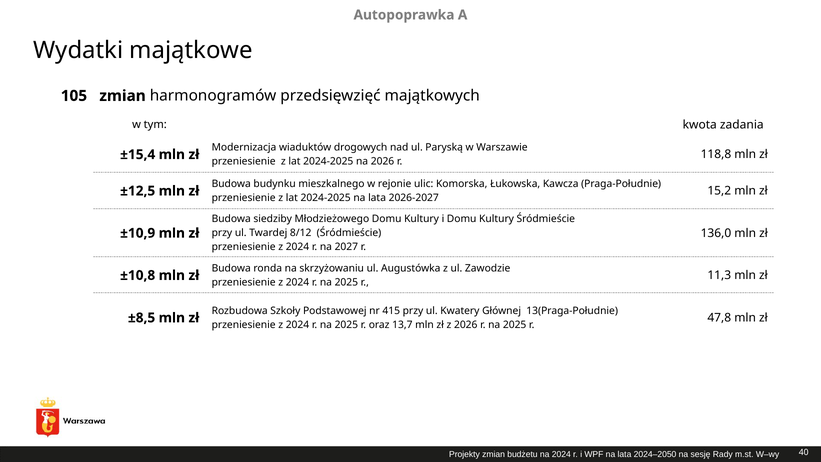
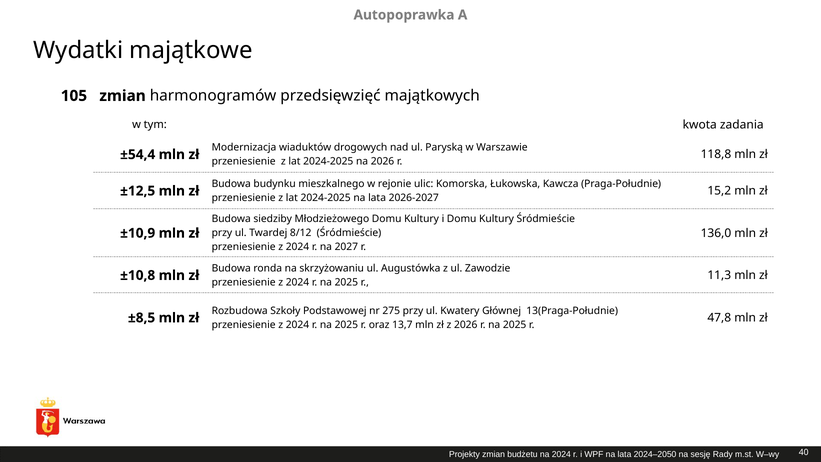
±15,4: ±15,4 -> ±54,4 (138, 155)
415: 415 -> 275 (391, 311)
